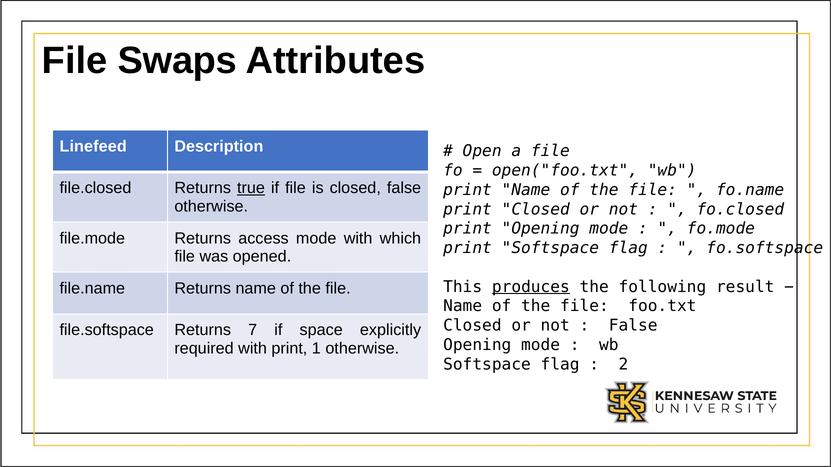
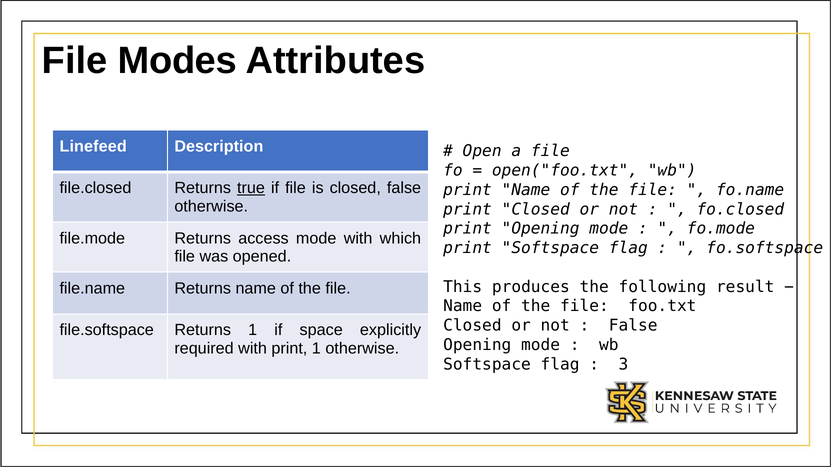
Swaps: Swaps -> Modes (177, 61)
produces underline: present -> none (531, 287)
Returns 7: 7 -> 1 (253, 330)
2: 2 -> 3 (623, 365)
